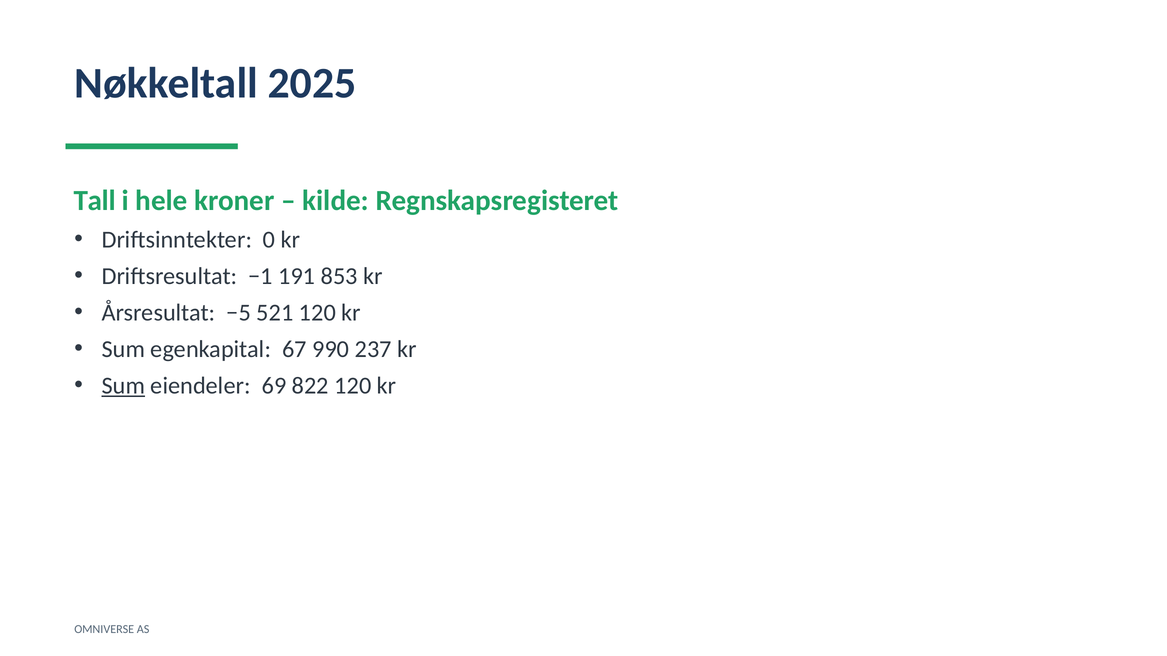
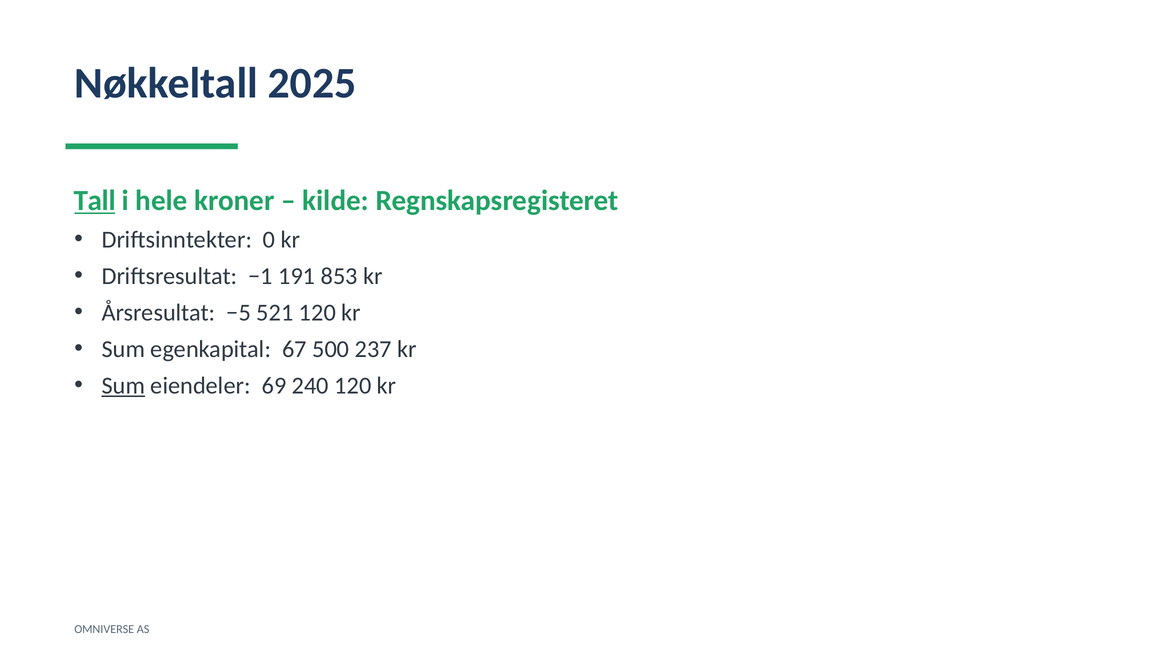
Tall underline: none -> present (95, 201)
990: 990 -> 500 (331, 349)
822: 822 -> 240 (310, 386)
